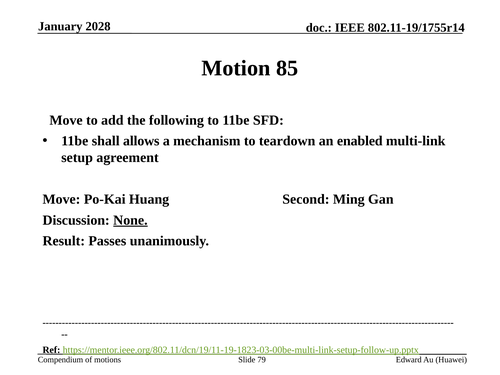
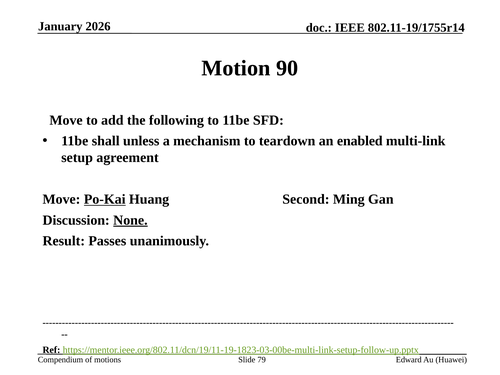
2028: 2028 -> 2026 (98, 27)
85: 85 -> 90 (287, 68)
allows: allows -> unless (141, 141)
Po-Kai underline: none -> present (105, 199)
